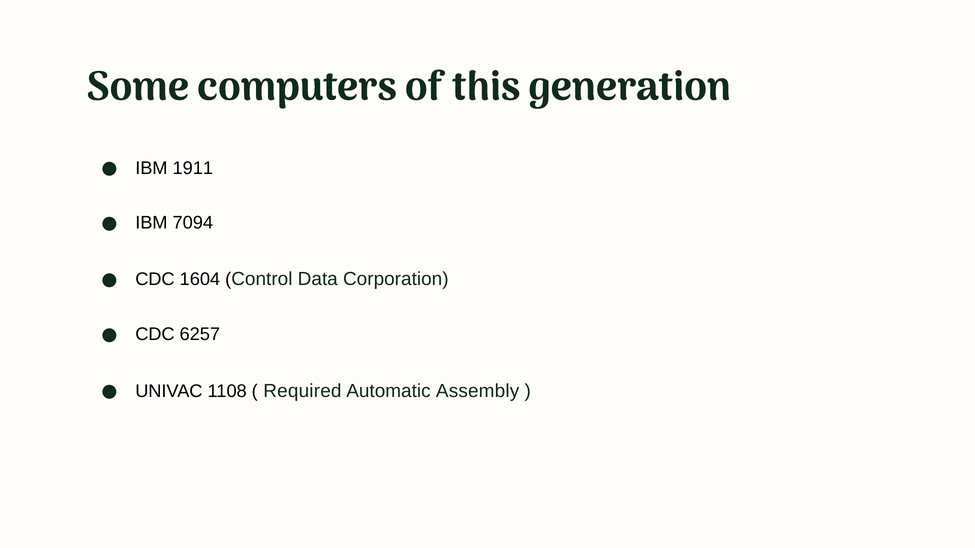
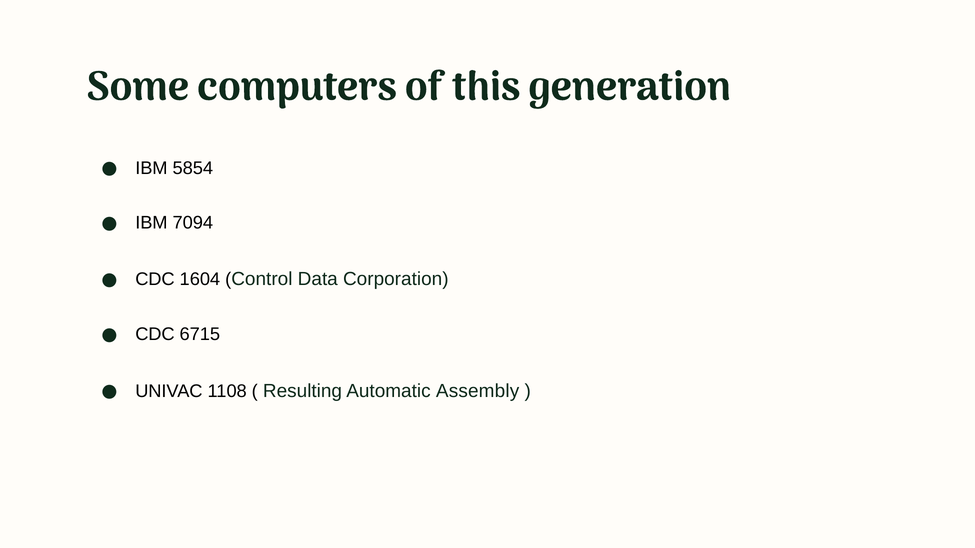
1911: 1911 -> 5854 (193, 168)
6257: 6257 -> 6715 (200, 335)
Required: Required -> Resulting (303, 391)
